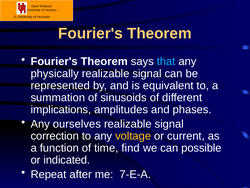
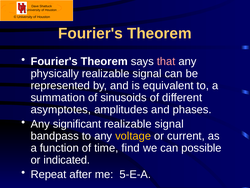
that colour: light blue -> pink (166, 61)
implications: implications -> asymptotes (61, 109)
ourselves: ourselves -> significant (77, 124)
correction: correction -> bandpass (55, 136)
7-E-A: 7-E-A -> 5-E-A (135, 174)
